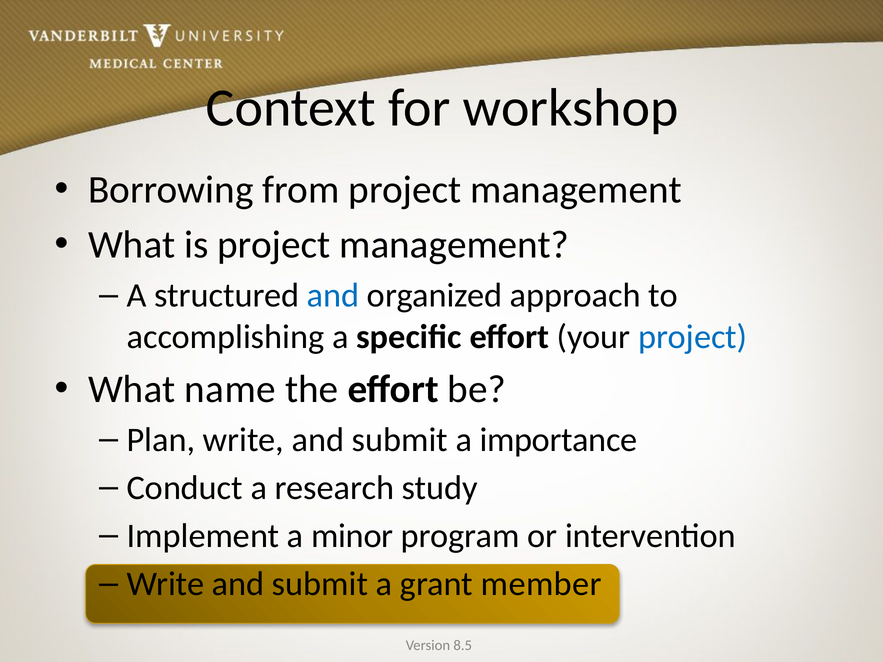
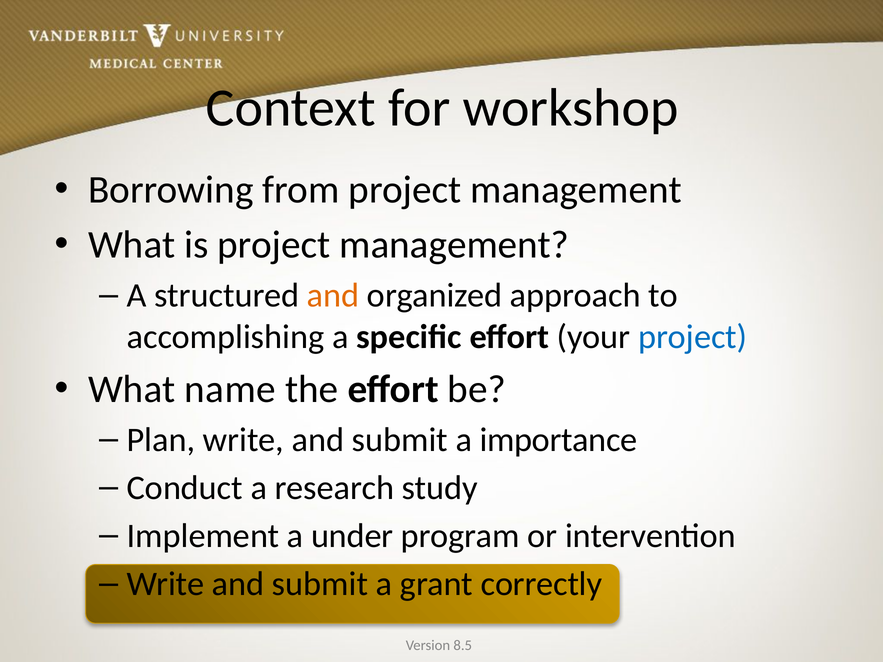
and colour: blue -> orange (333, 296)
minor: minor -> under (352, 536)
member: member -> correctly (541, 584)
